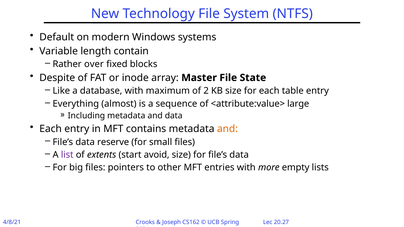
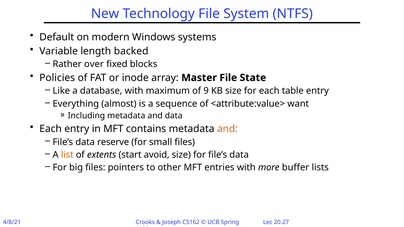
contain: contain -> backed (131, 51)
Despite: Despite -> Policies (57, 78)
2: 2 -> 9 (206, 91)
large: large -> want (298, 104)
list colour: purple -> orange (67, 155)
empty: empty -> buffer (296, 168)
